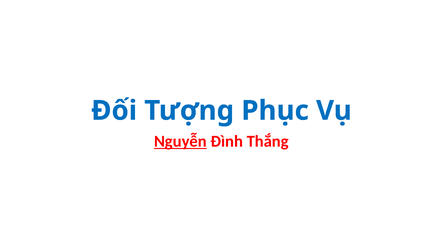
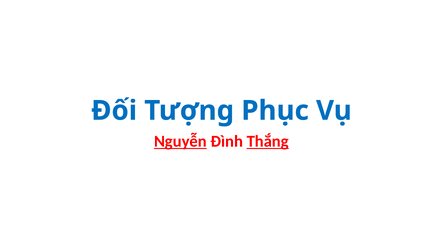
Thắng underline: none -> present (268, 141)
